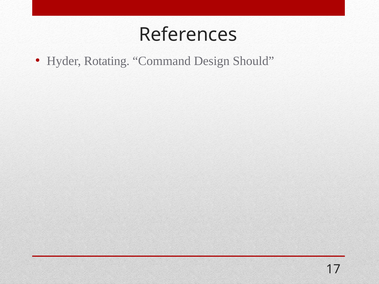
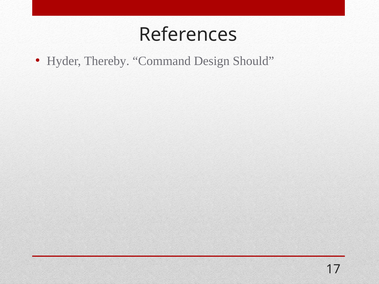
Rotating: Rotating -> Thereby (107, 61)
